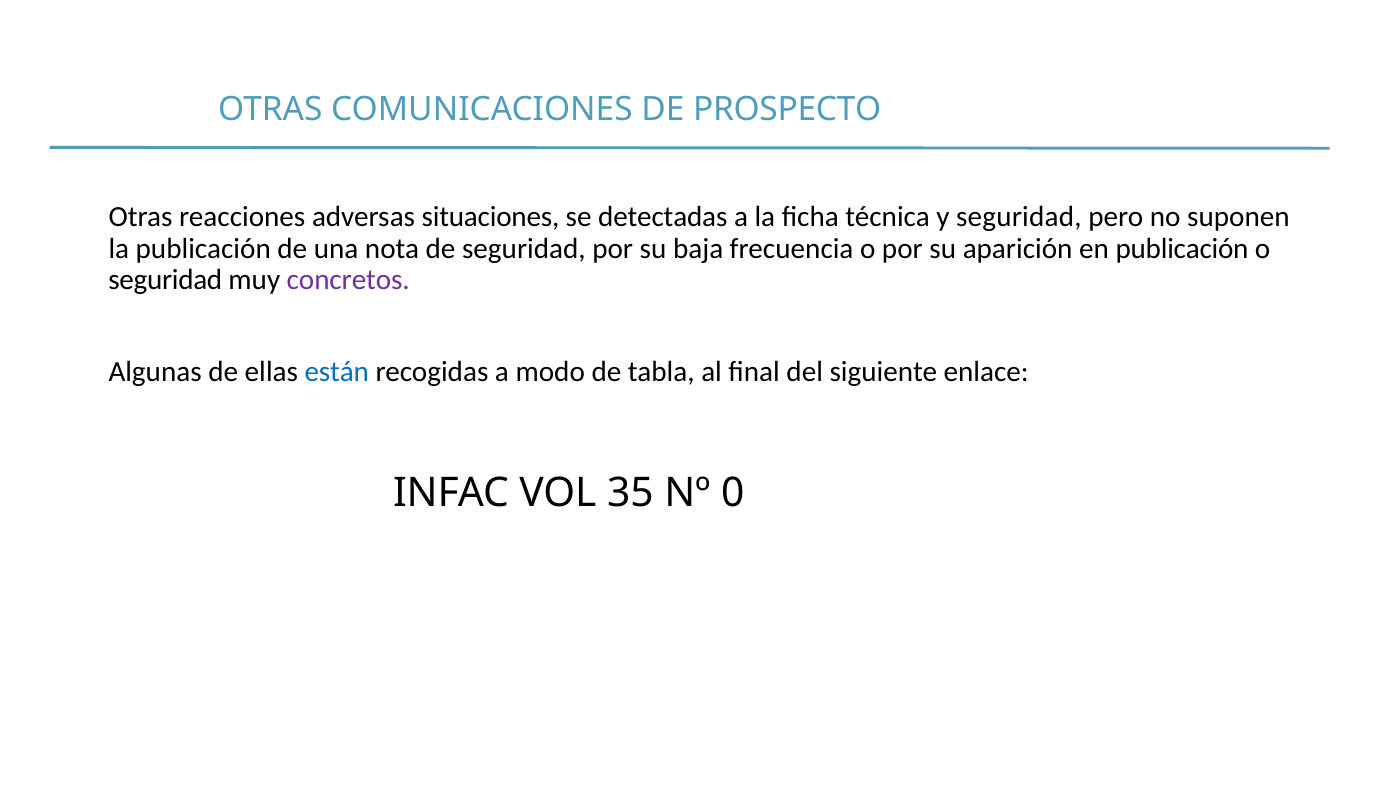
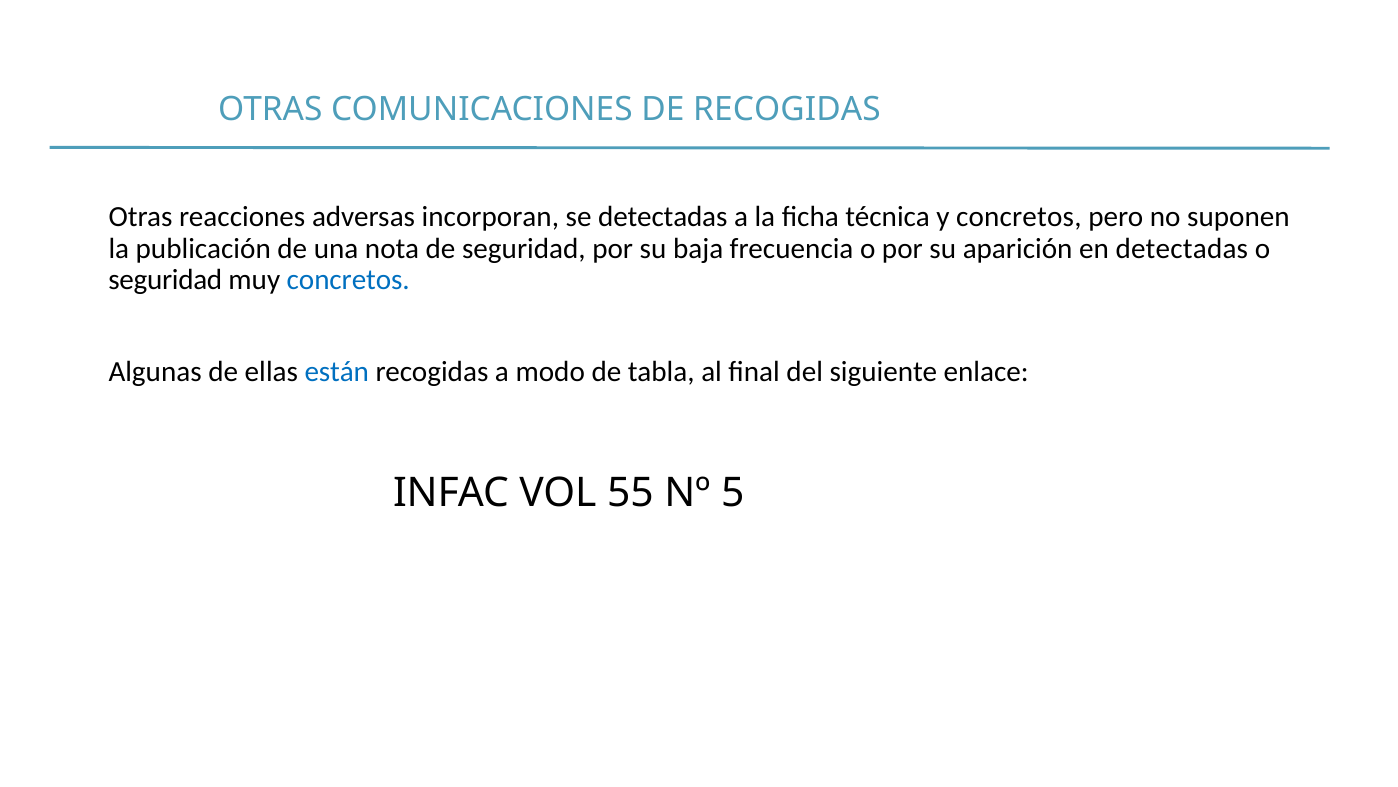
DE PROSPECTO: PROSPECTO -> RECOGIDAS (787, 109)
situaciones: situaciones -> incorporan (490, 217)
y seguridad: seguridad -> concretos (1019, 217)
en publicación: publicación -> detectadas (1182, 248)
concretos colour: purple -> blue (348, 280)
35: 35 -> 55 (630, 493)
0: 0 -> 5 (733, 493)
